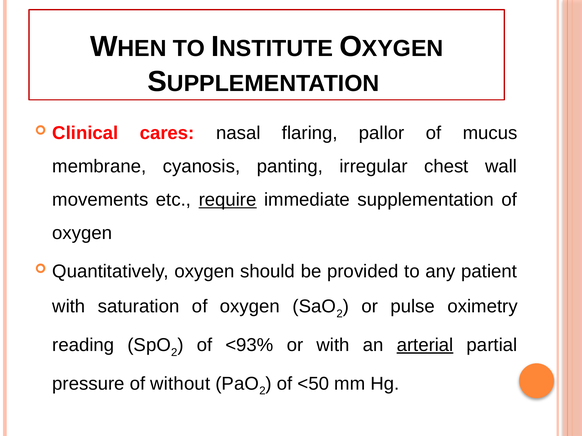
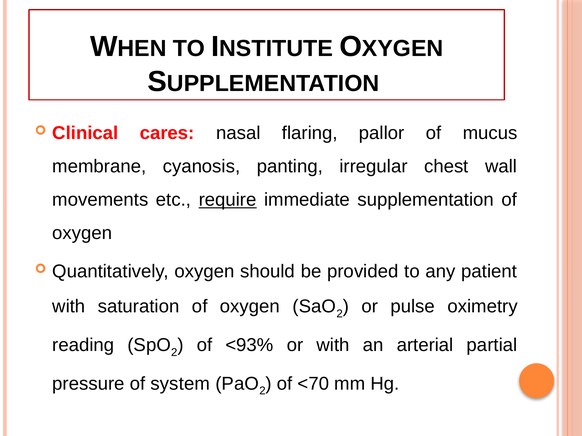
arterial underline: present -> none (425, 345)
without: without -> system (180, 384)
<50: <50 -> <70 (313, 384)
